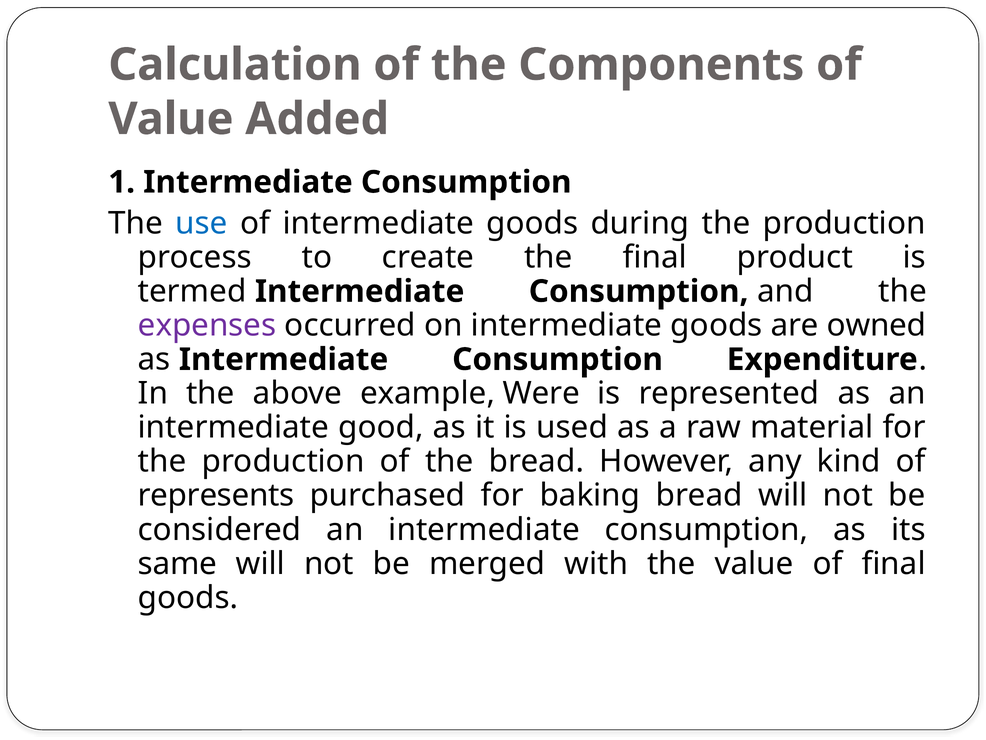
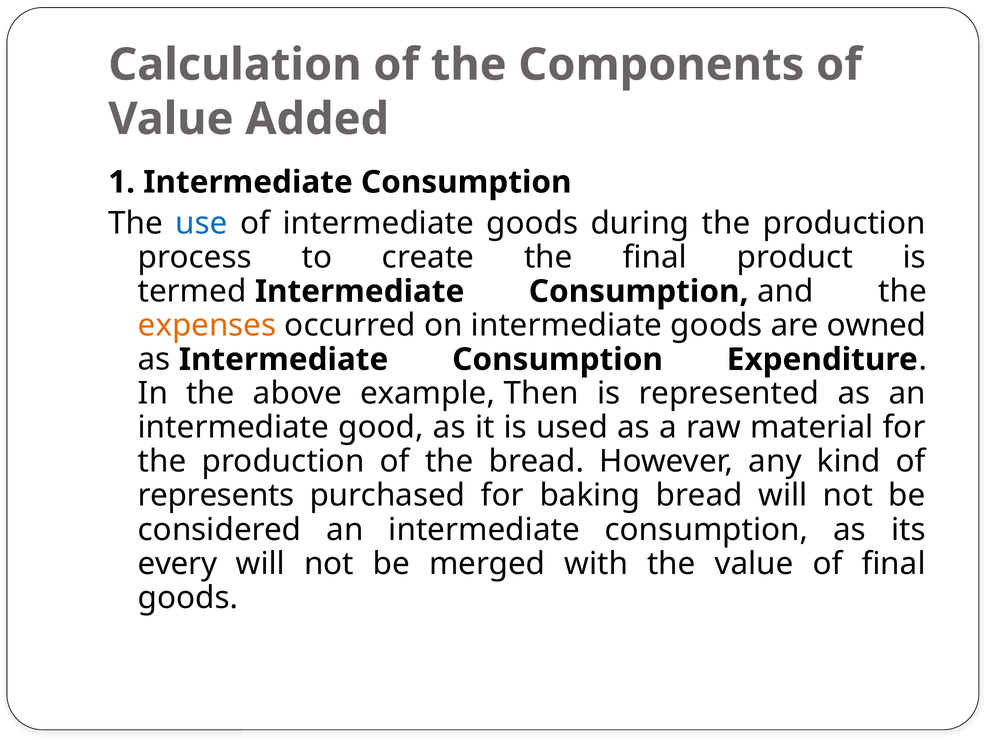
expenses colour: purple -> orange (207, 325)
Were: Were -> Then (541, 393)
same: same -> every (178, 563)
